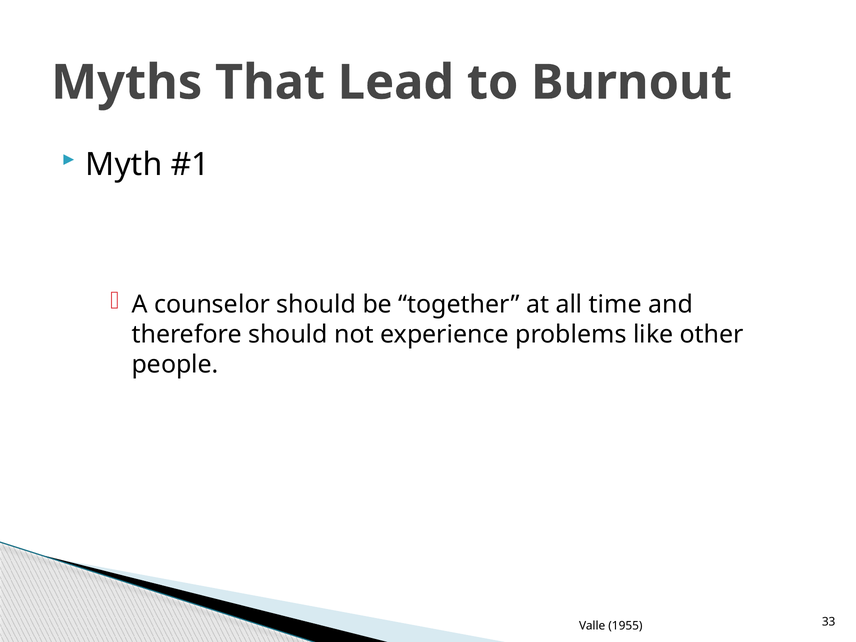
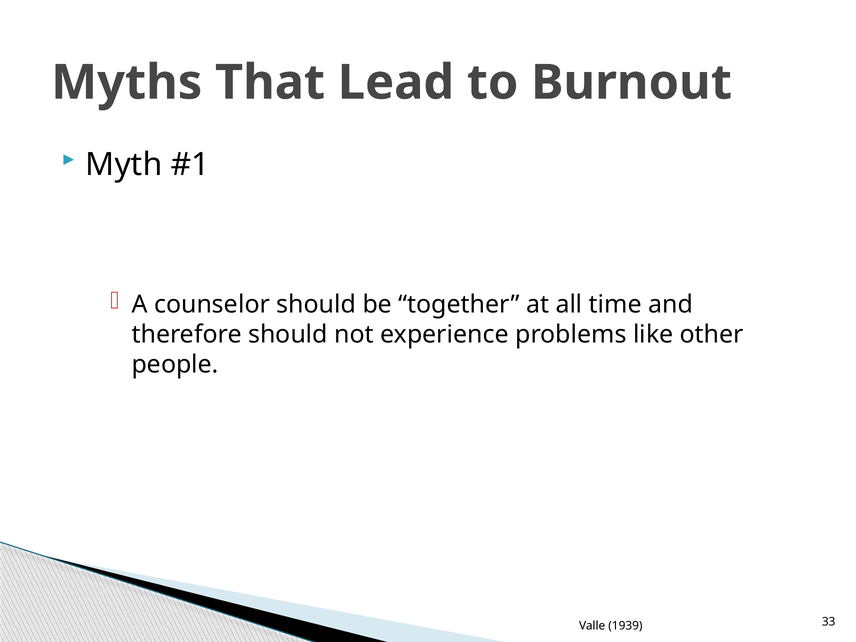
1955: 1955 -> 1939 (625, 626)
